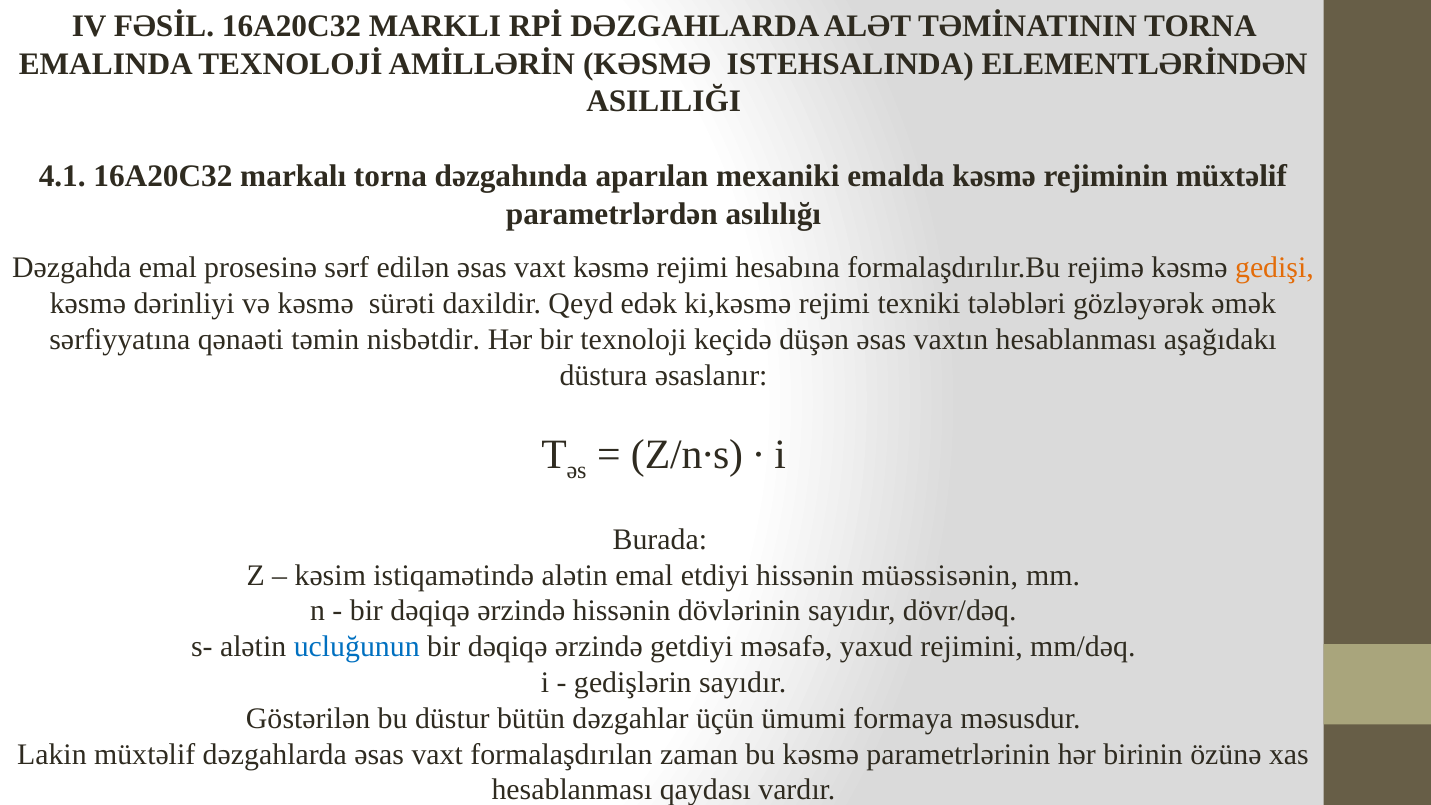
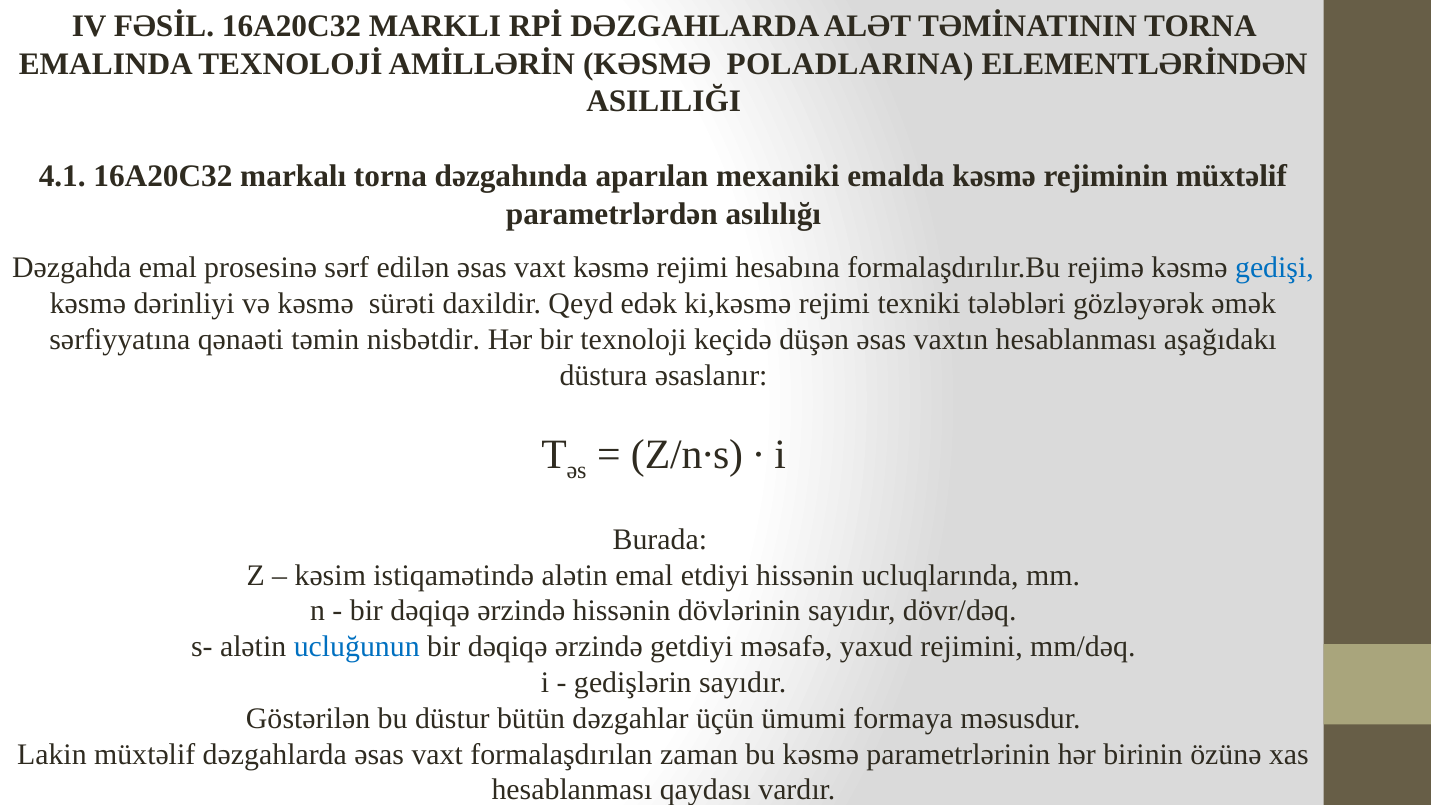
ISTEHSALINDA: ISTEHSALINDA -> POLADLARINA (850, 64)
gedişi colour: orange -> blue (1274, 268)
müəssisənin: müəssisənin -> ucluqlarında (940, 575)
